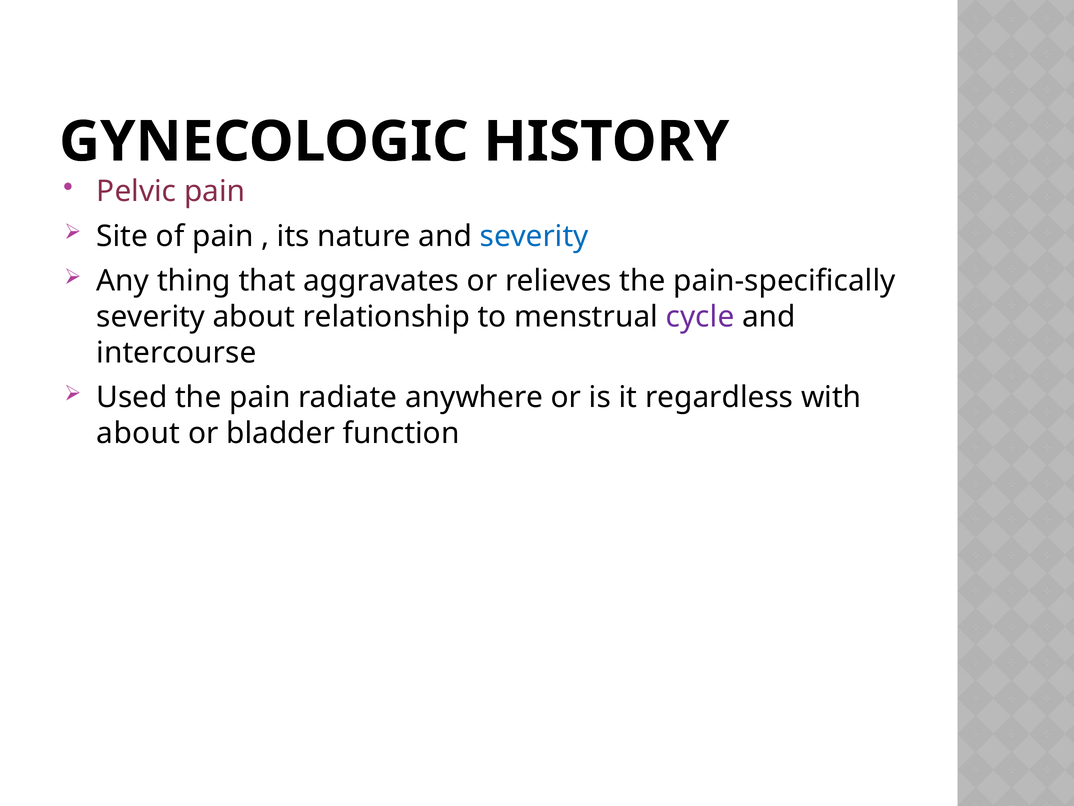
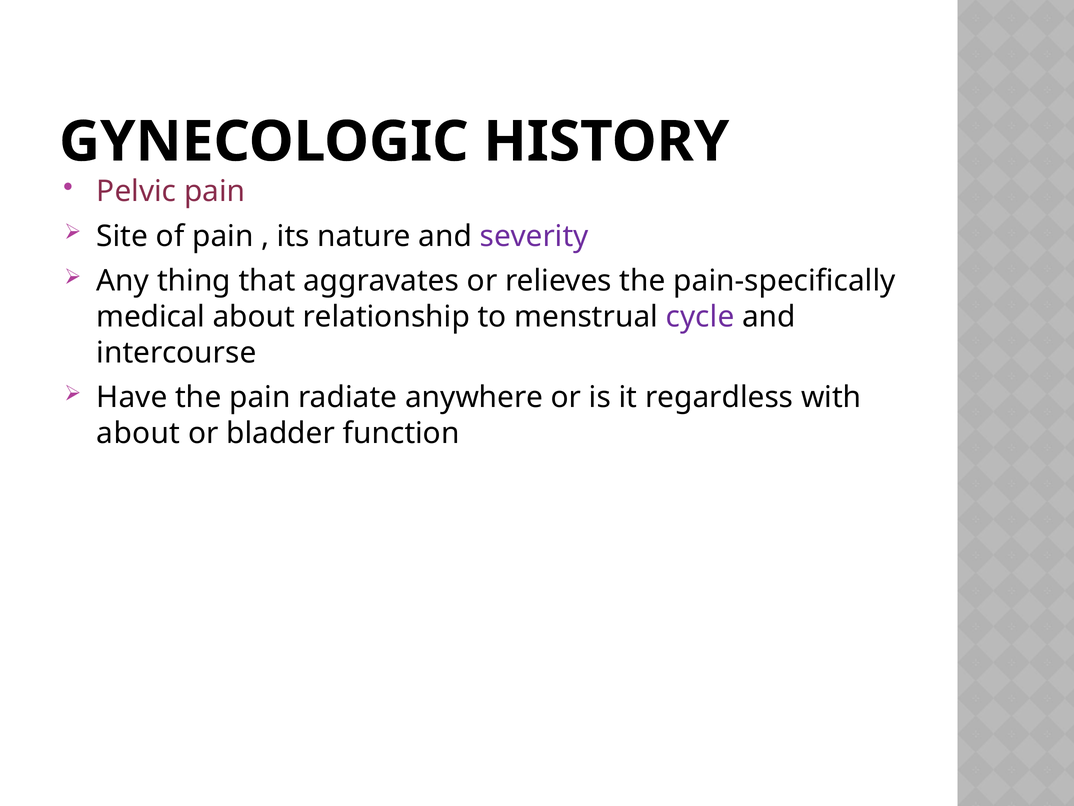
severity colour: blue -> purple (534, 236)
severity: severity -> medical (151, 317)
Used: Used -> Have (132, 397)
